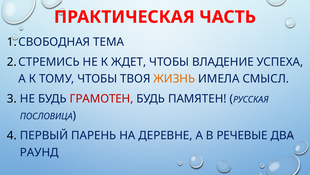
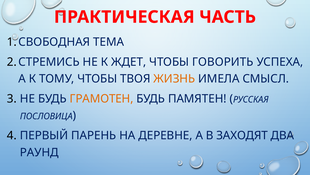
ВЛАДЕНИЕ: ВЛАДЕНИЕ -> ГОВОРИТЬ (223, 62)
ГРАМОТЕН colour: red -> orange (102, 98)
РЕЧЕВЫЕ: РЕЧЕВЫЕ -> ЗАХОДЯТ (242, 135)
